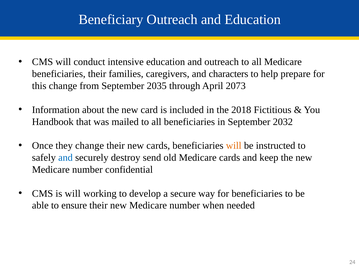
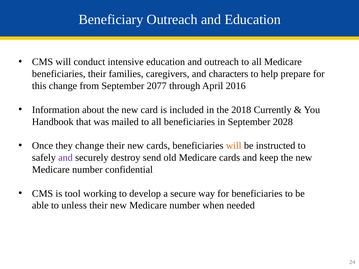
2035: 2035 -> 2077 (157, 86)
2073: 2073 -> 2016 (236, 86)
Fictitious: Fictitious -> Currently (273, 110)
2032: 2032 -> 2028 (283, 122)
and colour: blue -> purple (66, 158)
is will: will -> tool (73, 194)
ensure: ensure -> unless (74, 206)
